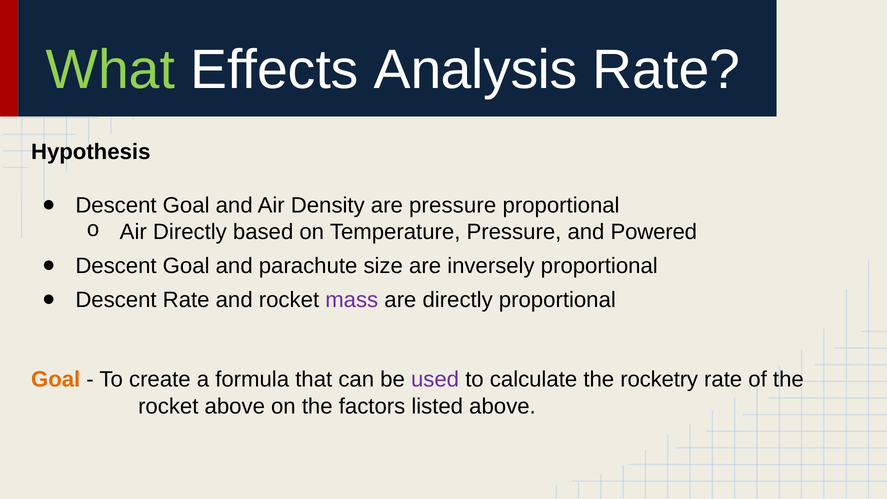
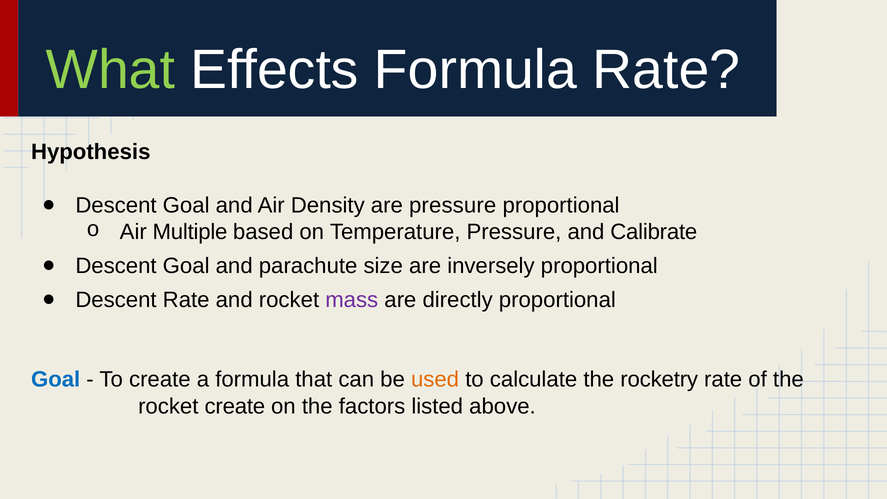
Effects Analysis: Analysis -> Formula (476, 70)
Air Directly: Directly -> Multiple (190, 232)
Powered: Powered -> Calibrate (654, 232)
Goal colour: orange -> blue (56, 380)
used colour: purple -> orange (435, 380)
rocket above: above -> create (235, 406)
